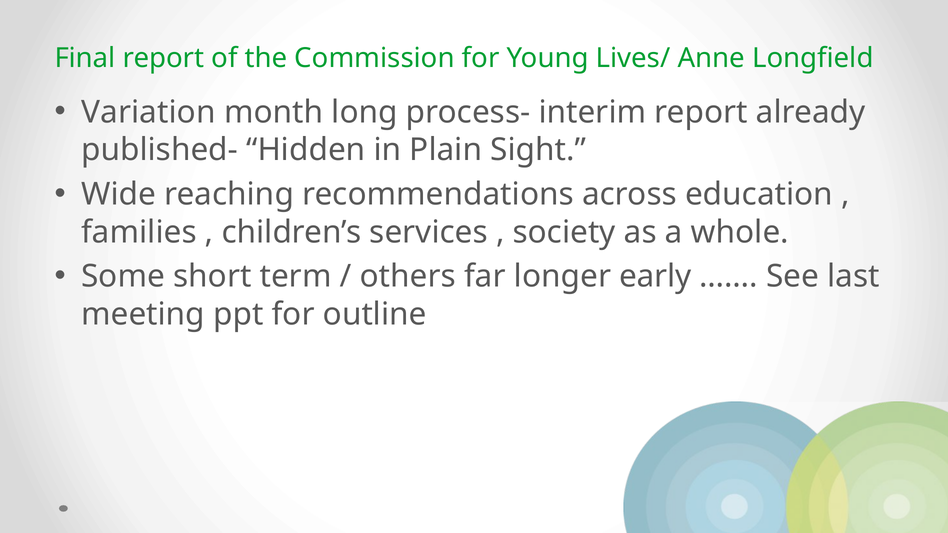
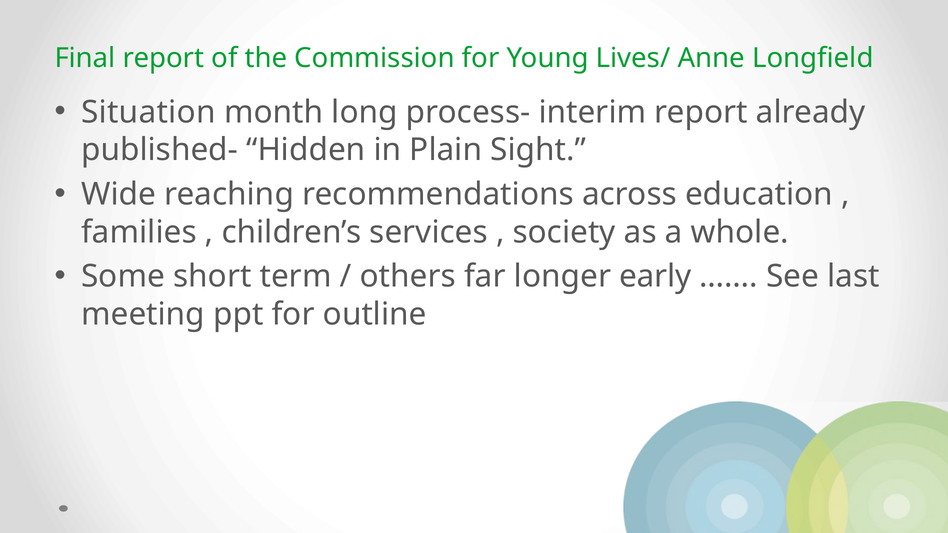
Variation: Variation -> Situation (148, 112)
